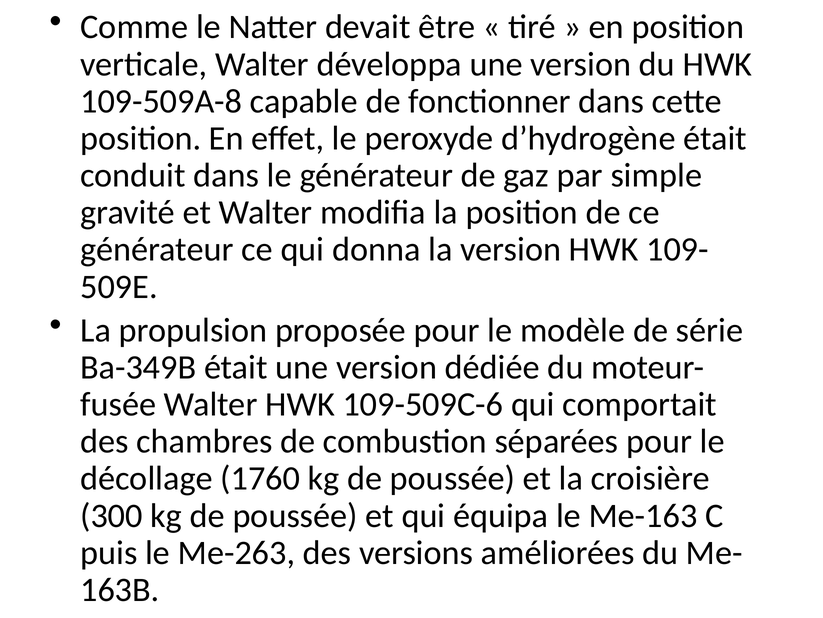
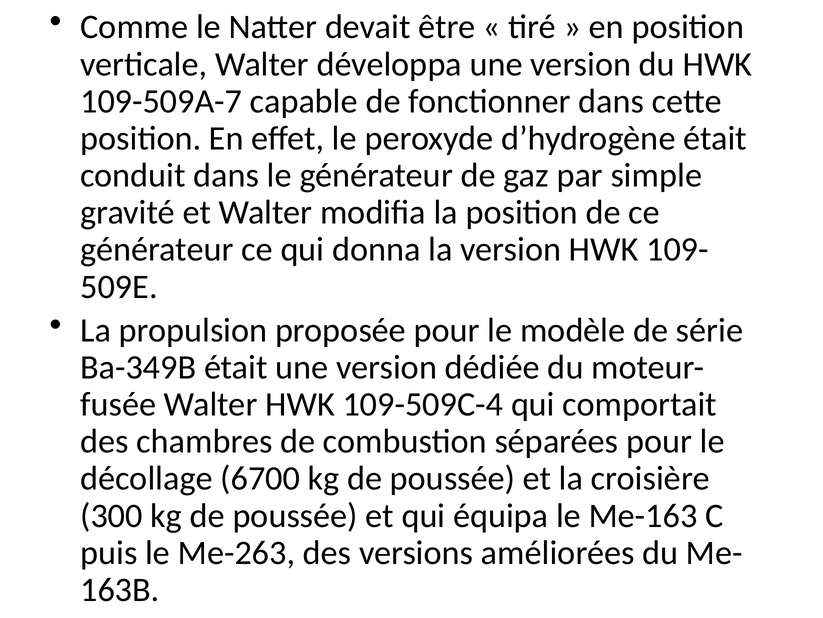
109-509A-8: 109-509A-8 -> 109-509A-7 (161, 101)
109-509C-6: 109-509C-6 -> 109-509C-4 (423, 404)
1760: 1760 -> 6700 (260, 478)
